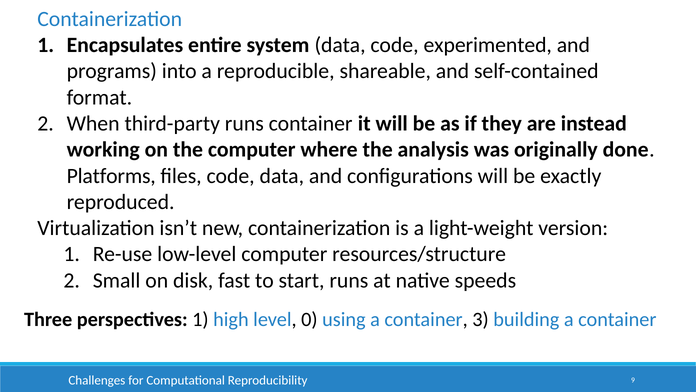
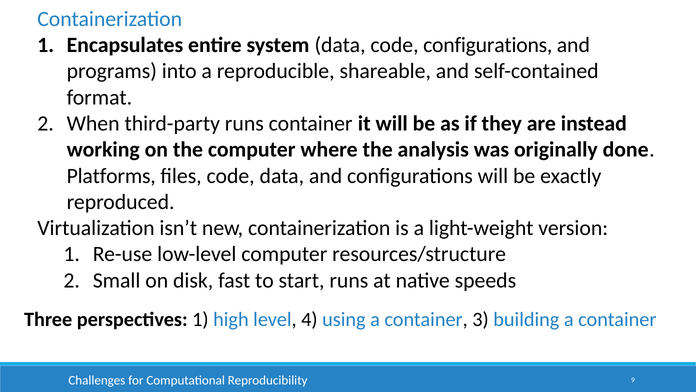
code experimented: experimented -> configurations (488, 45)
0: 0 -> 4 (309, 319)
